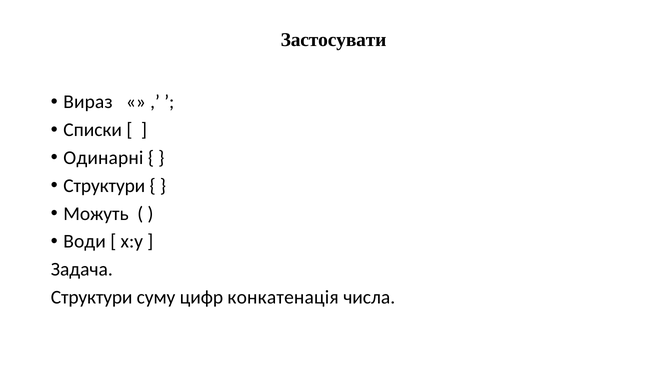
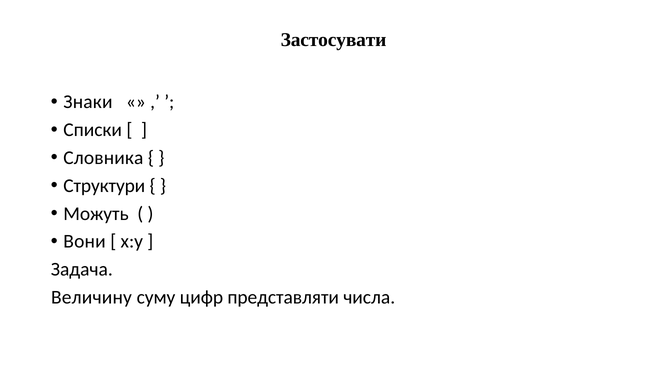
Вираз: Вираз -> Знаки (88, 102)
Одинарні: Одинарні -> Словника (103, 158)
Води: Води -> Вони (85, 242)
Структури: Структури -> Величину (91, 297)
конкатенація: конкатенація -> представляти (283, 297)
